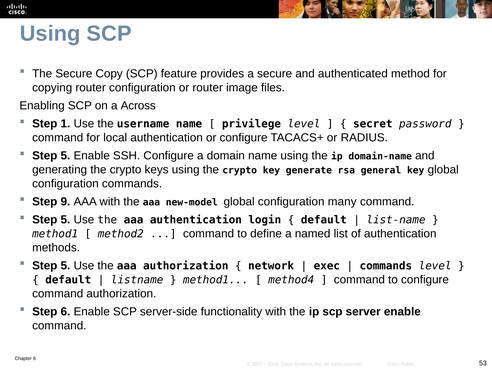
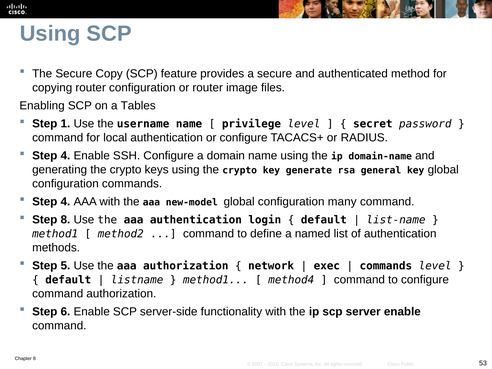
Across: Across -> Tables (138, 106)
5: 5 -> 4 (65, 156)
9: 9 -> 4 (65, 202)
5: 5 -> 8 (65, 220)
